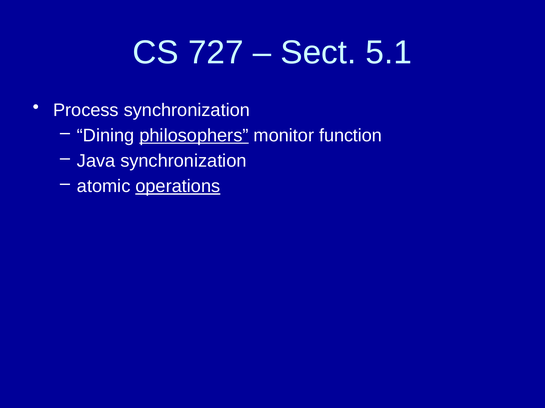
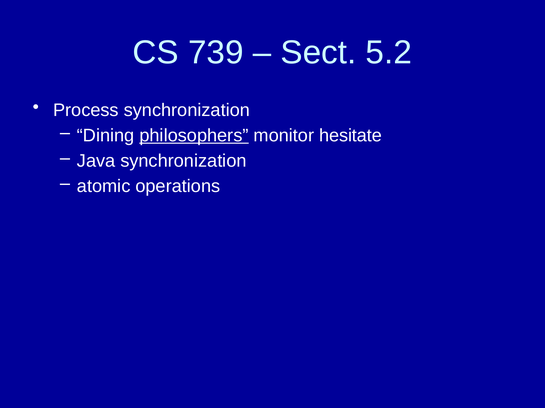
727: 727 -> 739 (216, 53)
5.1: 5.1 -> 5.2 (389, 53)
function: function -> hesitate (351, 136)
operations underline: present -> none (178, 187)
